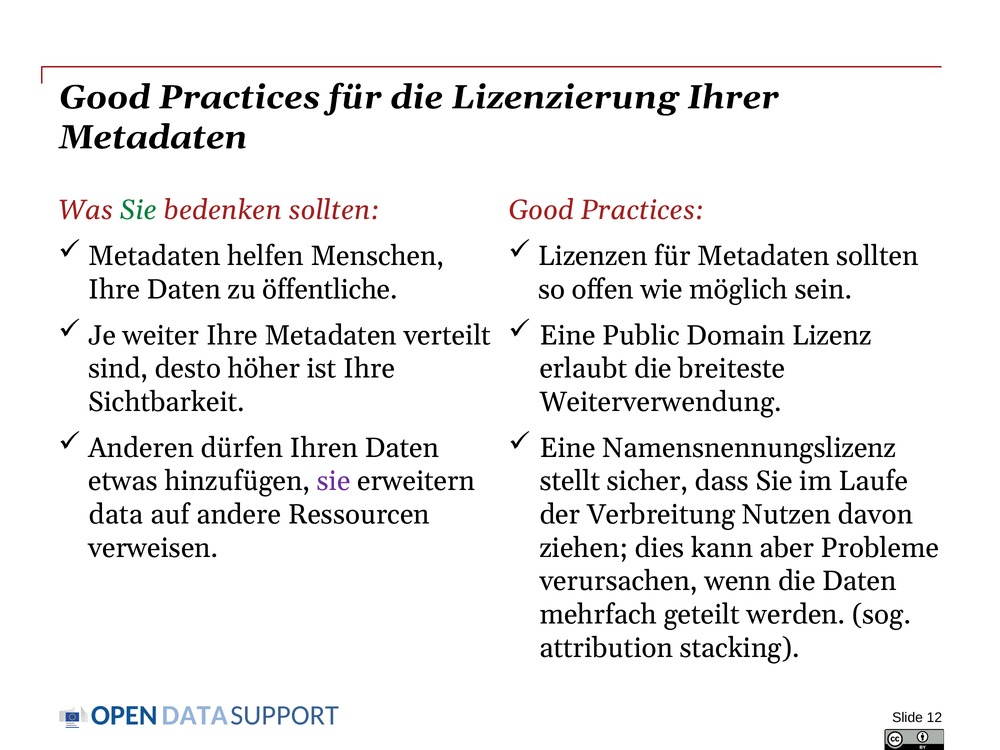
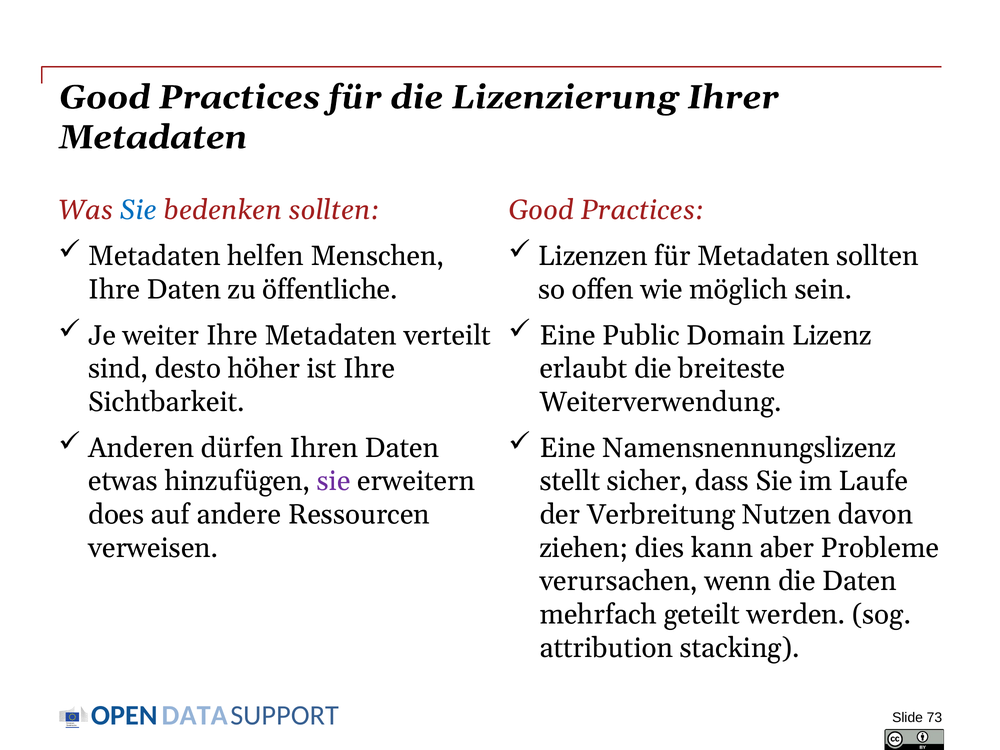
Sie colour: green -> blue (138, 210)
data: data -> does (116, 515)
12: 12 -> 73 (934, 718)
